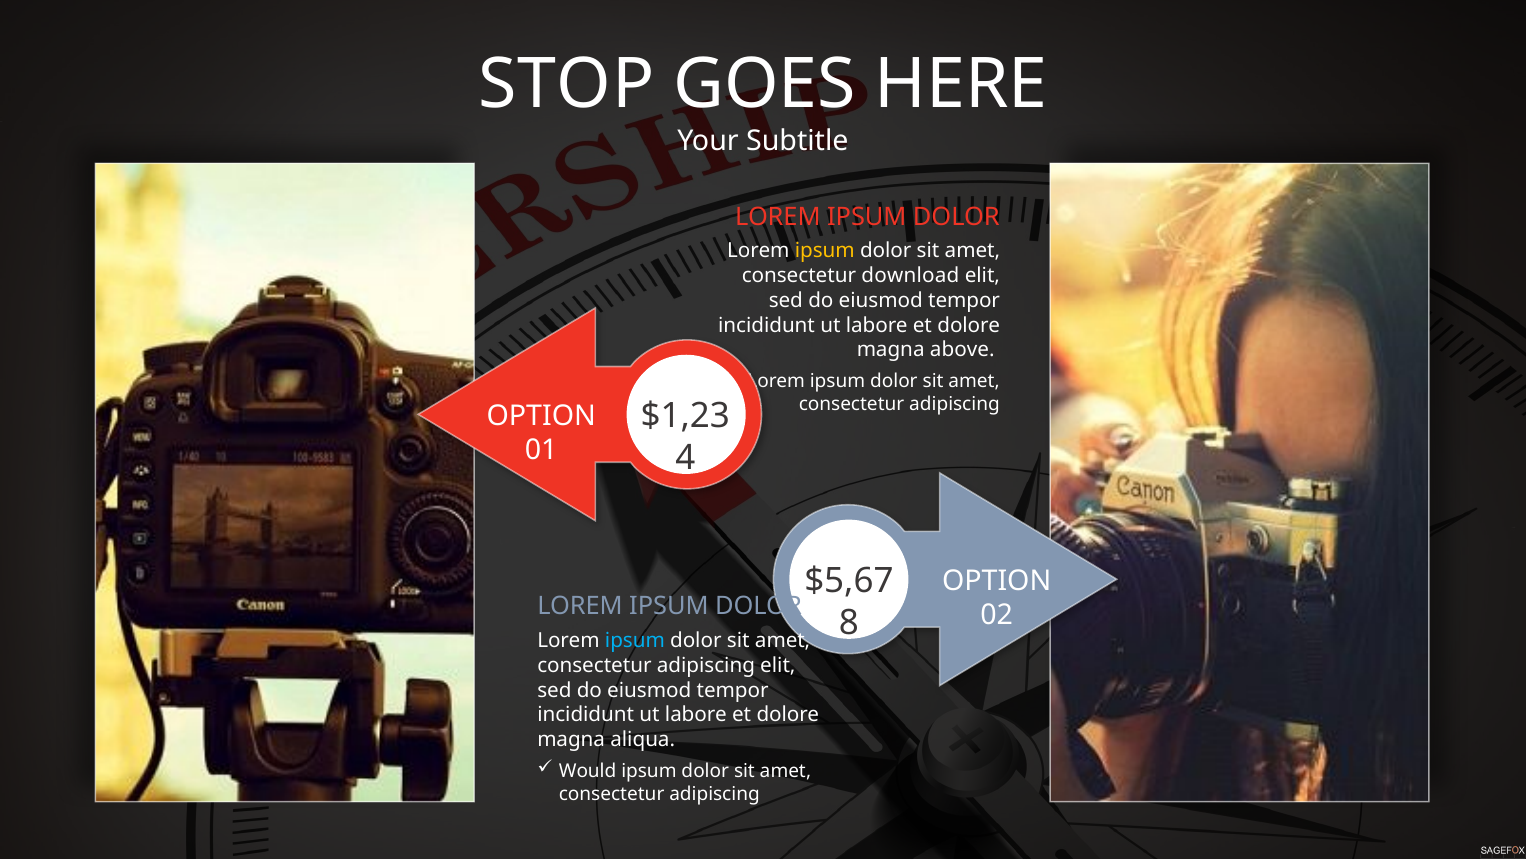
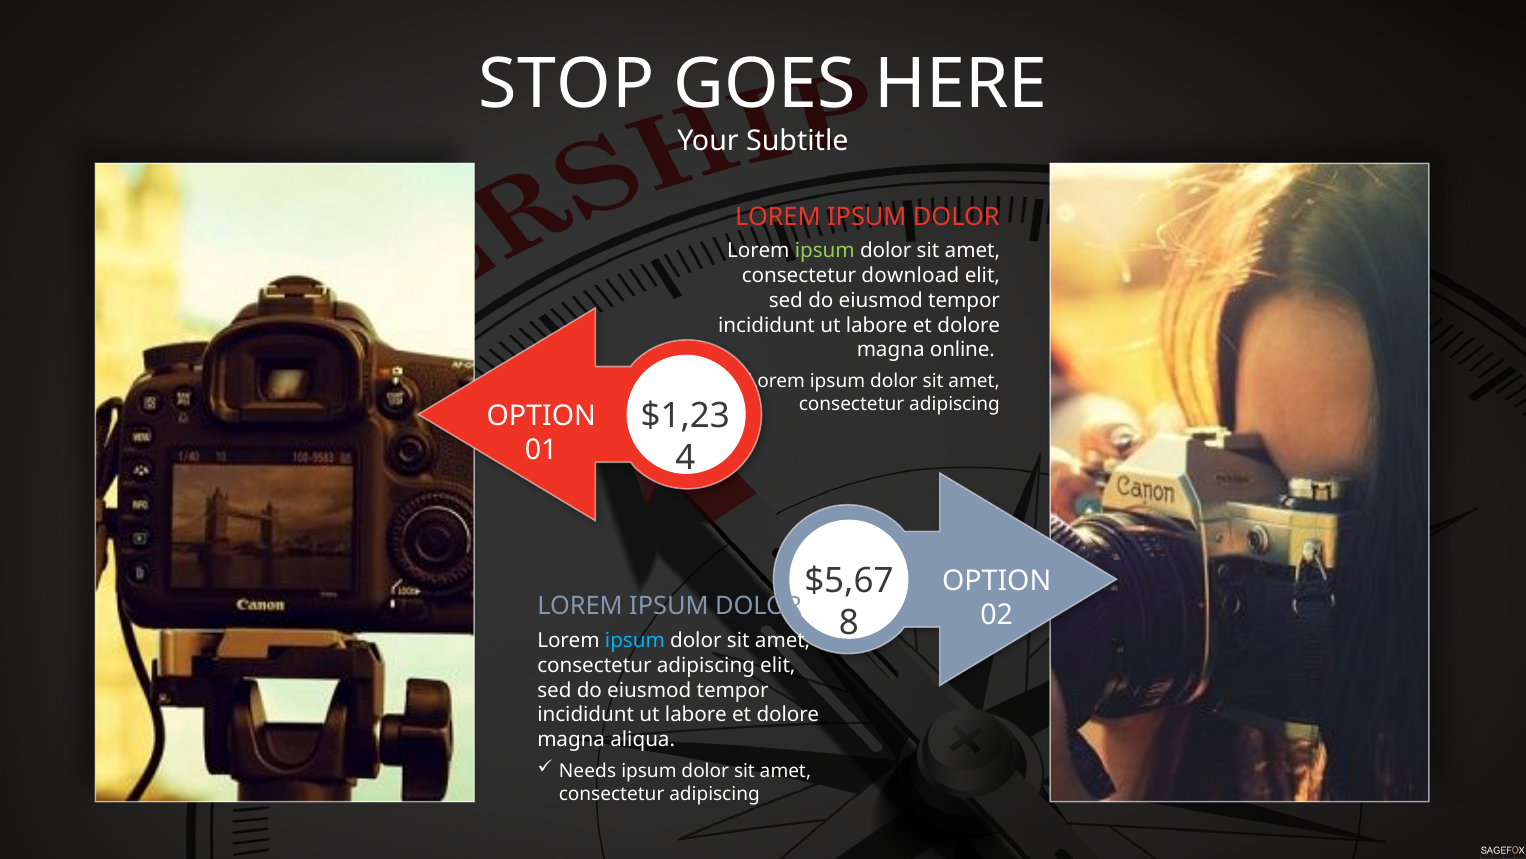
ipsum colour: yellow -> light green (825, 251)
above: above -> online (962, 350)
Would: Would -> Needs (587, 771)
